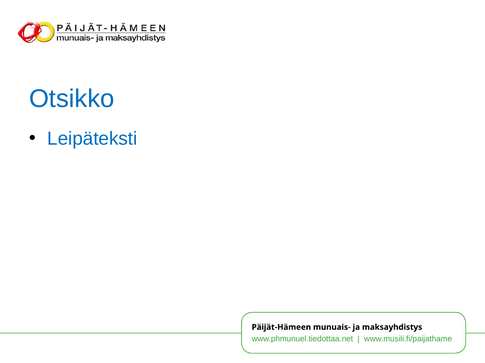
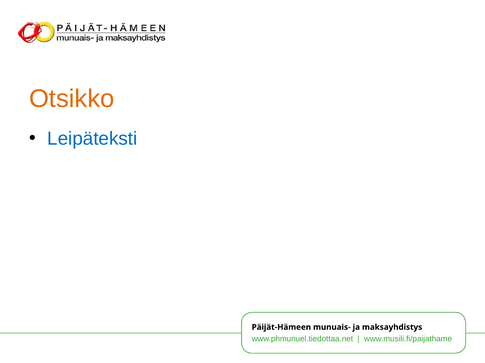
Otsikko colour: blue -> orange (72, 99)
